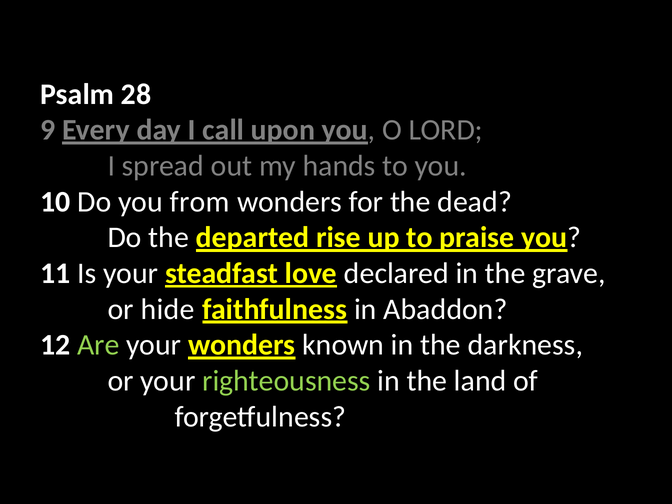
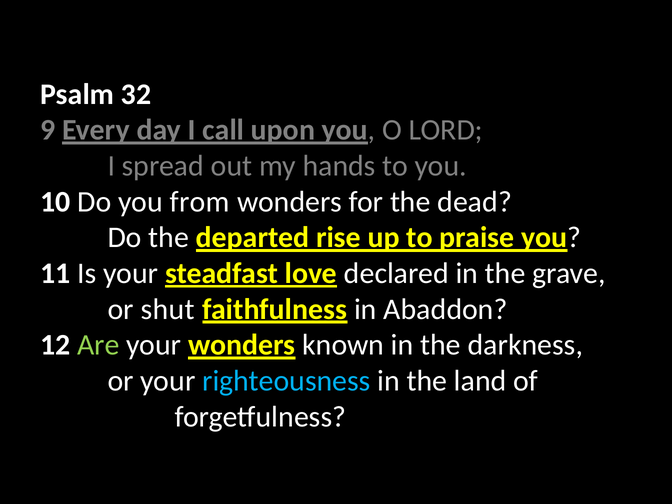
28: 28 -> 32 (136, 94)
hide: hide -> shut (168, 309)
righteousness colour: light green -> light blue (286, 381)
